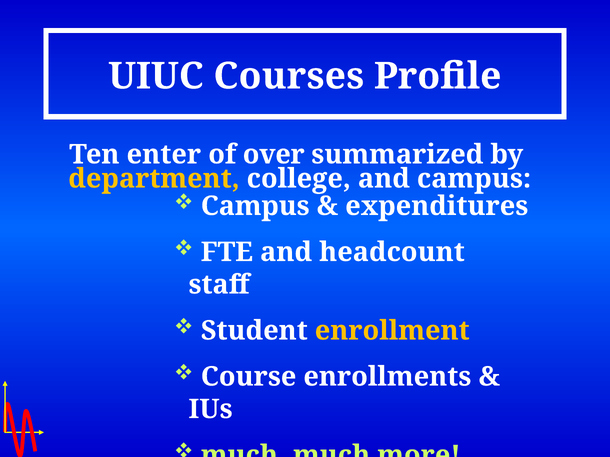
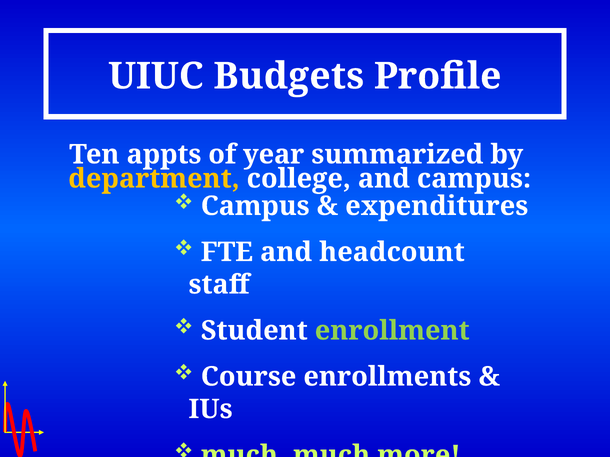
Courses: Courses -> Budgets (289, 76)
enter: enter -> appts (164, 155)
over: over -> year (274, 155)
enrollment colour: yellow -> light green (392, 331)
